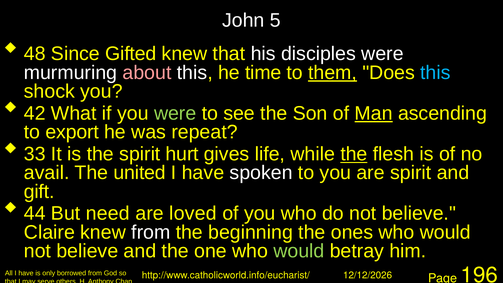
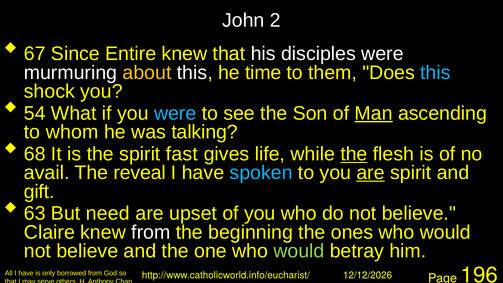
5: 5 -> 2 (275, 20)
48: 48 -> 67 (35, 54)
Gifted: Gifted -> Entire (131, 54)
about colour: pink -> yellow (147, 73)
them underline: present -> none (333, 73)
42: 42 -> 54 (35, 113)
were colour: light green -> light blue (175, 113)
export: export -> whom (72, 132)
repeat: repeat -> talking (205, 132)
33: 33 -> 68 (35, 154)
hurt: hurt -> fast (182, 154)
united: united -> reveal (140, 173)
spoken colour: white -> light blue (261, 173)
are underline: none -> present (371, 173)
44: 44 -> 63 (35, 213)
loved: loved -> upset (193, 213)
